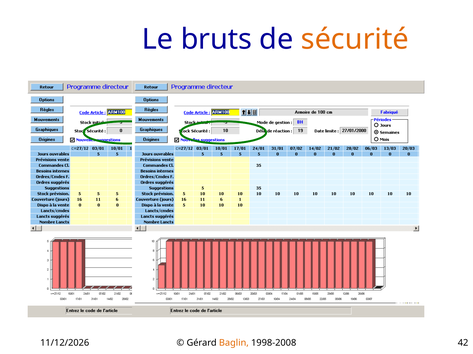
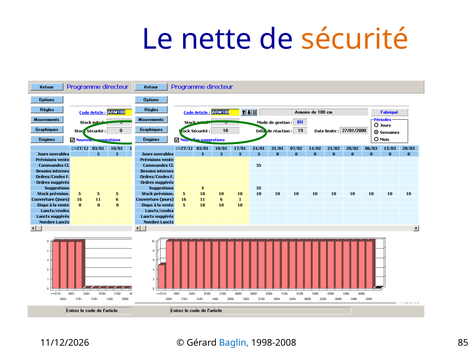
bruts: bruts -> nette (216, 39)
Baglin colour: orange -> blue (234, 344)
42: 42 -> 85 (463, 344)
